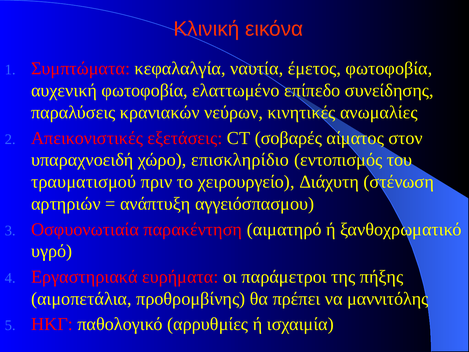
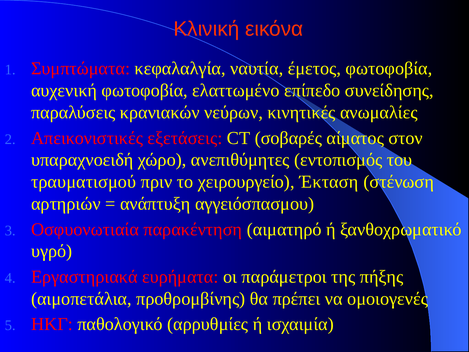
επισκληρίδιο: επισκληρίδιο -> ανεπιθύμητες (240, 160)
Διάχυτη: Διάχυτη -> Έκταση (329, 182)
μαννιτόλης: μαννιτόλης -> ομοιογενές (388, 299)
